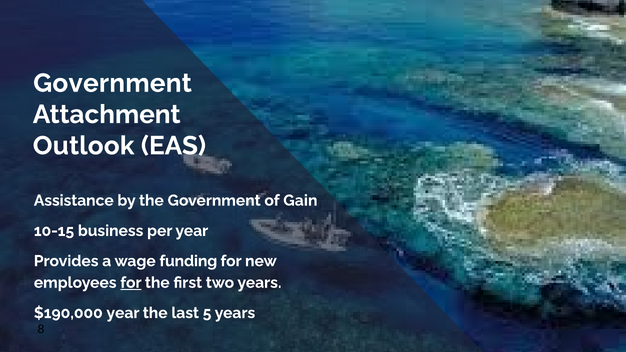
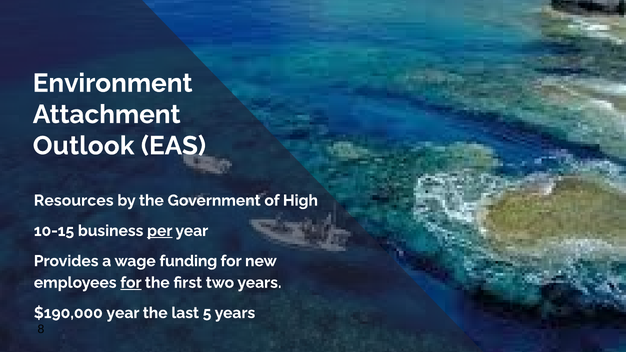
Government: Government -> Environment (113, 83)
Assistance: Assistance -> Resources (74, 201)
Gain: Gain -> High (300, 201)
per underline: none -> present (160, 231)
